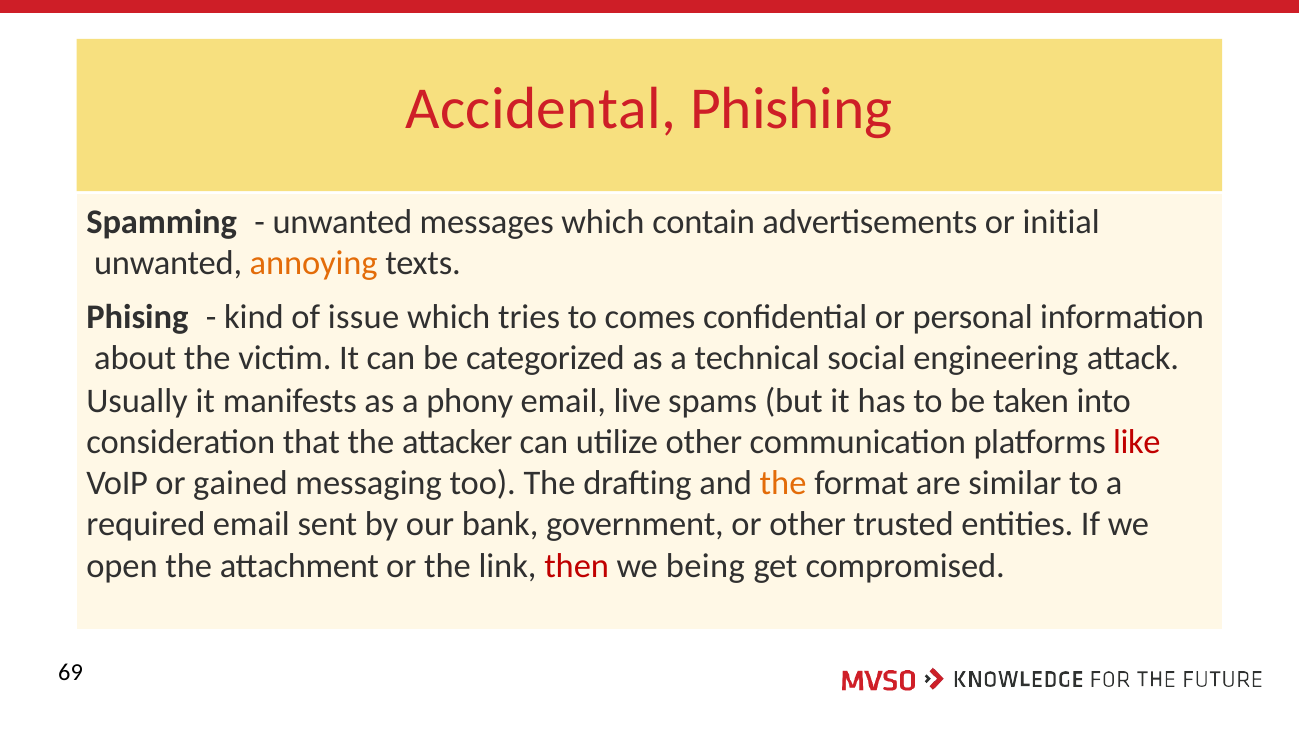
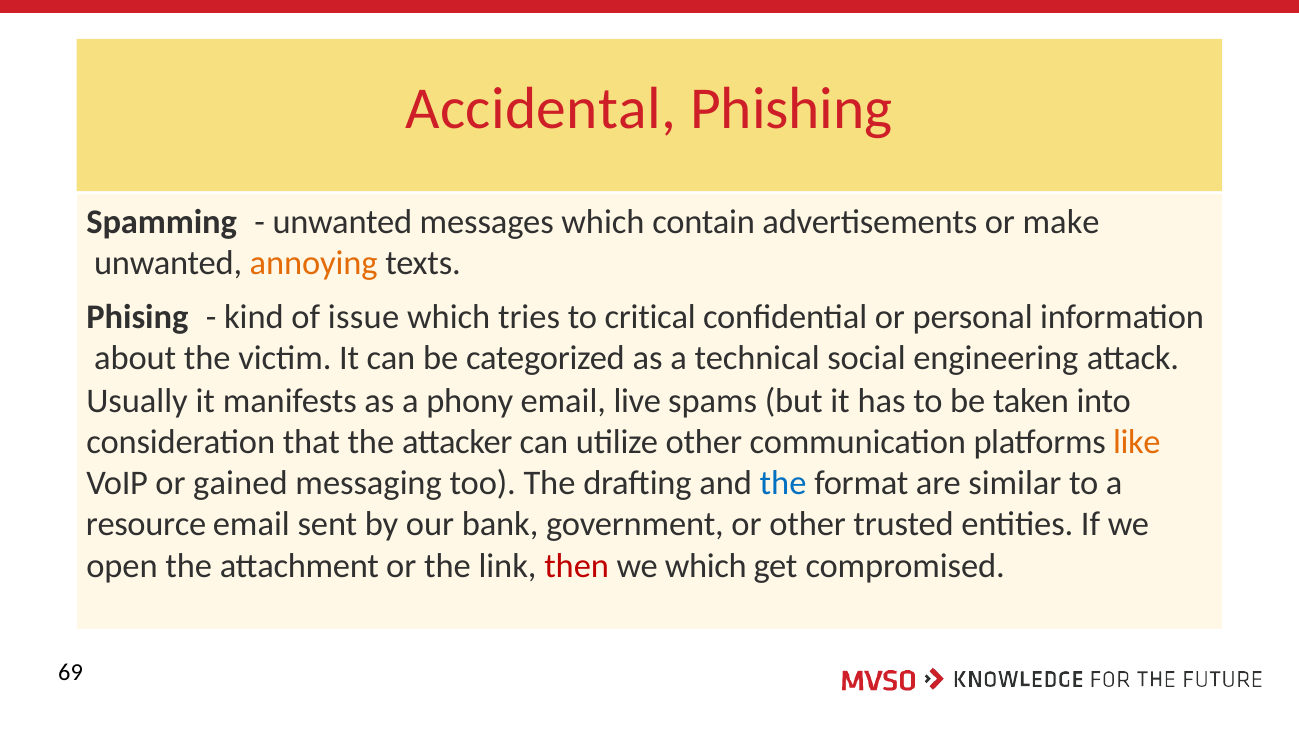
initial: initial -> make (1061, 222)
comes: comes -> critical (650, 317)
like colour: red -> orange (1137, 443)
the colour: orange -> blue (783, 484)
required: required -> resource (146, 525)
we being: being -> which (706, 566)
